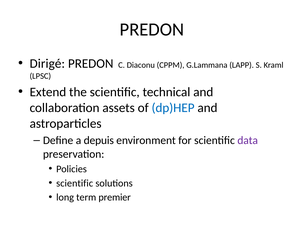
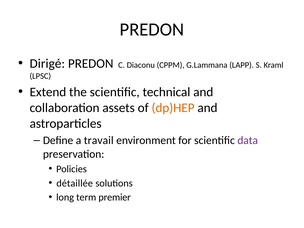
dp)HEP colour: blue -> orange (173, 108)
depuis: depuis -> travail (99, 140)
scientific: scientific -> détaillée (75, 183)
